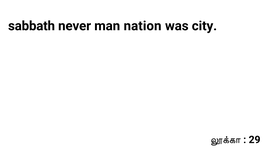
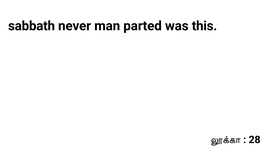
nation: nation -> parted (143, 26)
city: city -> this (204, 26)
29: 29 -> 28 (255, 140)
